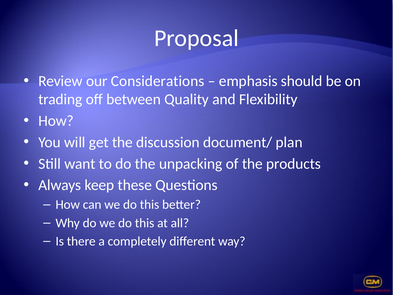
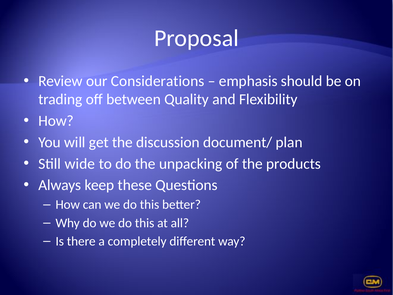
want: want -> wide (80, 164)
